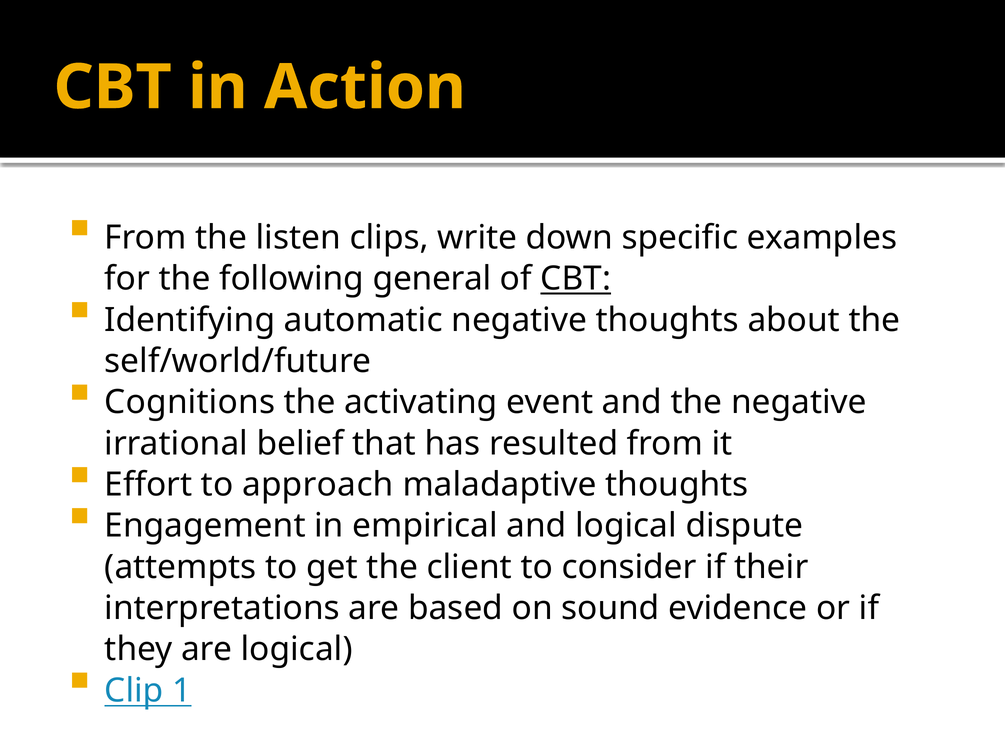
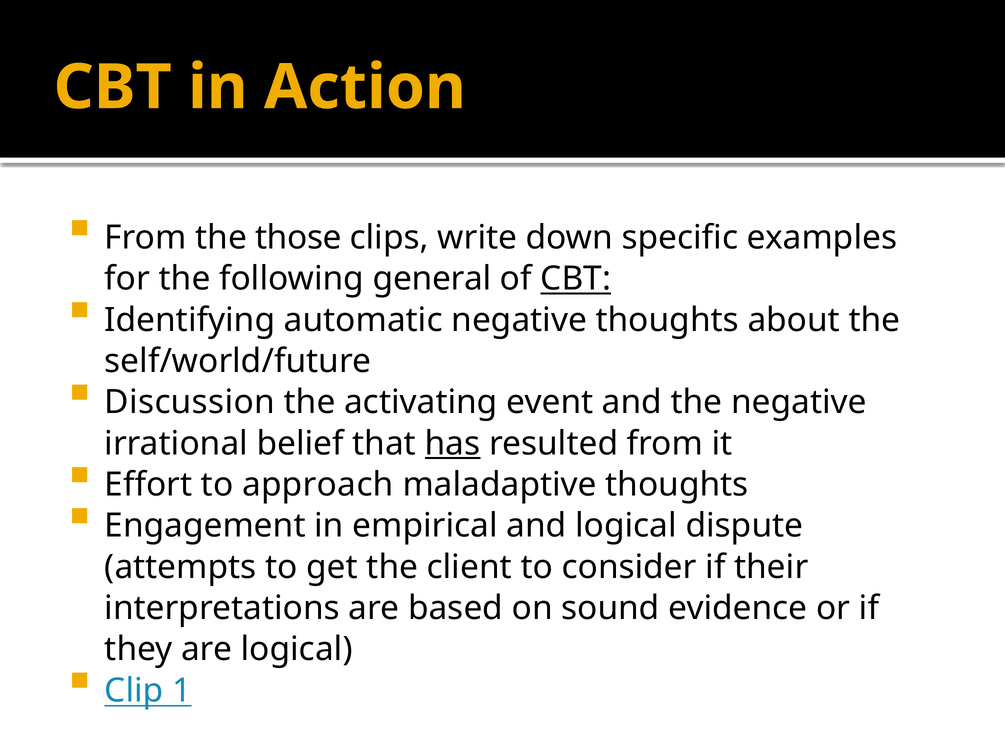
listen: listen -> those (299, 238)
Cognitions: Cognitions -> Discussion (190, 402)
has underline: none -> present (453, 443)
